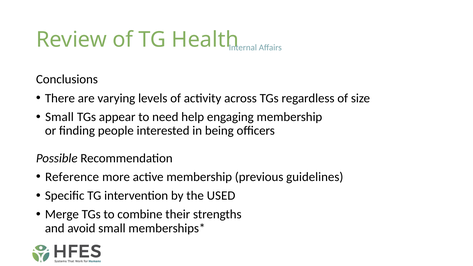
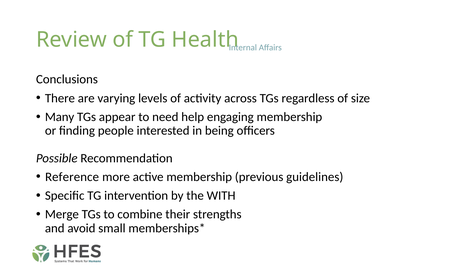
Small: Small -> Many (60, 117)
USED: USED -> WITH (221, 196)
